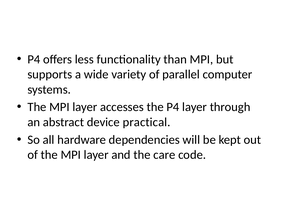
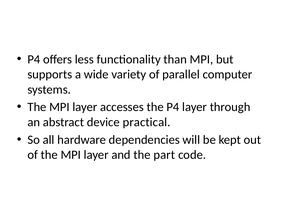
care: care -> part (164, 154)
